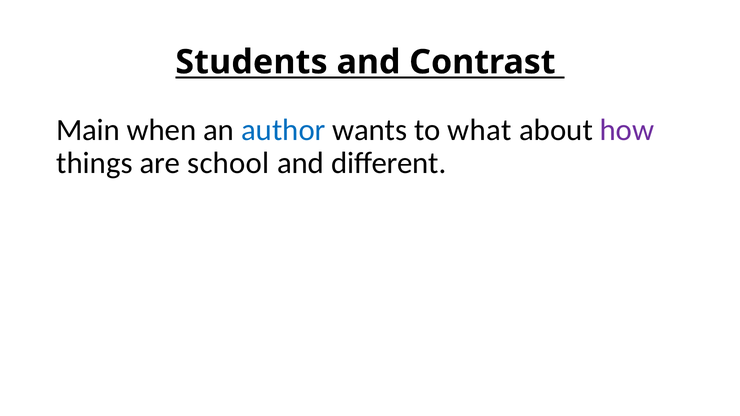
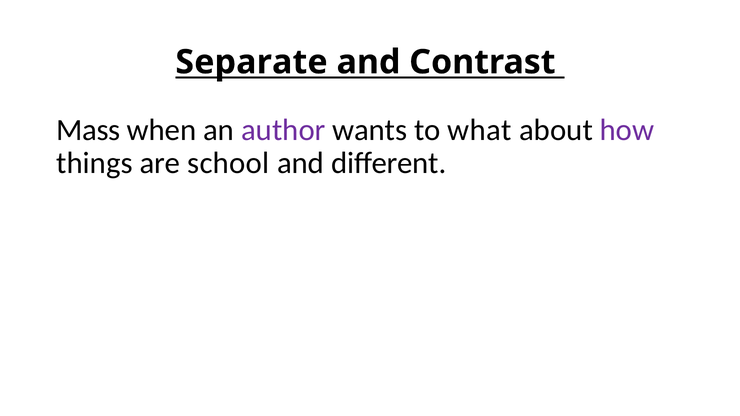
Students: Students -> Separate (251, 62)
Main: Main -> Mass (88, 130)
author colour: blue -> purple (283, 130)
